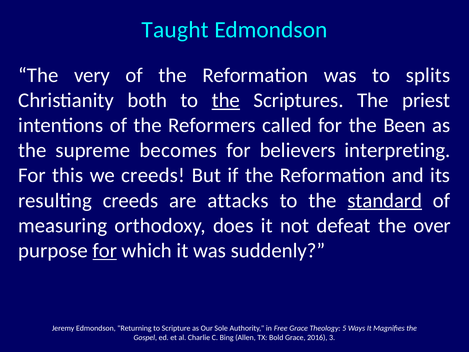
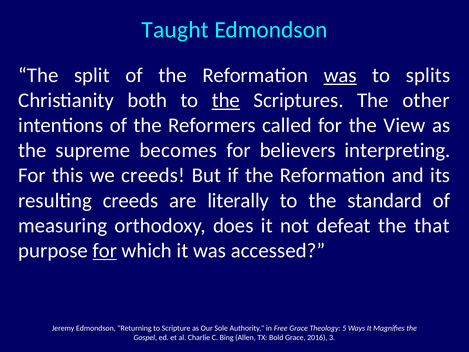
very: very -> split (92, 75)
was underline: none -> present (340, 75)
priest: priest -> other (426, 100)
Been: Been -> View (404, 125)
attacks: attacks -> literally (238, 200)
standard underline: present -> none (385, 200)
over: over -> that (432, 225)
suddenly: suddenly -> accessed (278, 250)
